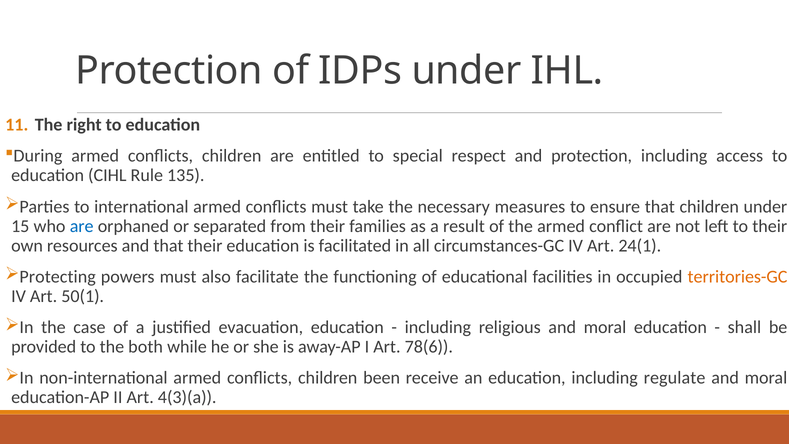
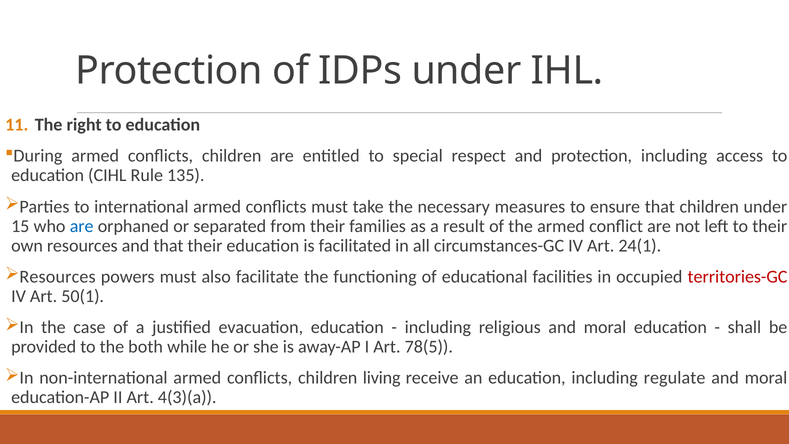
Protecting: Protecting -> Resources (58, 277)
territories-GC colour: orange -> red (738, 277)
78(6: 78(6 -> 78(5 (429, 347)
been: been -> living (382, 378)
